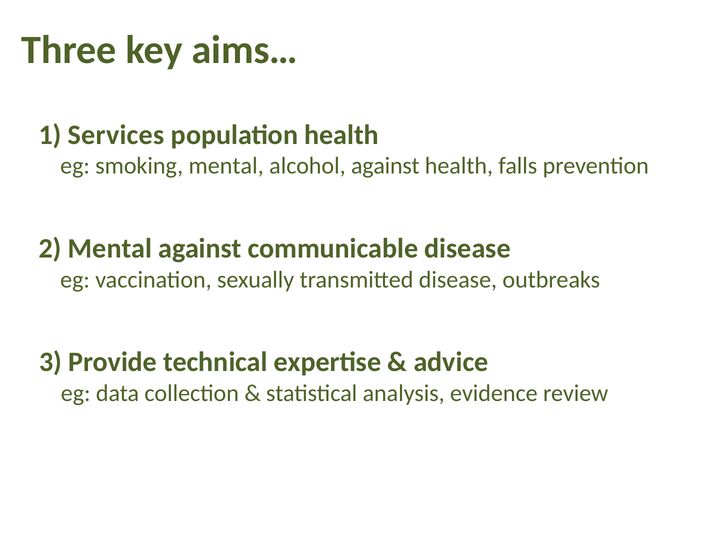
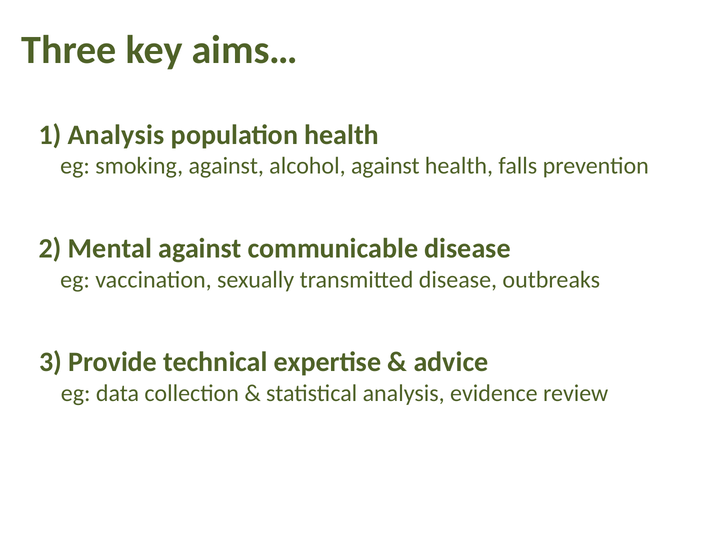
1 Services: Services -> Analysis (116, 135)
smoking mental: mental -> against (226, 166)
